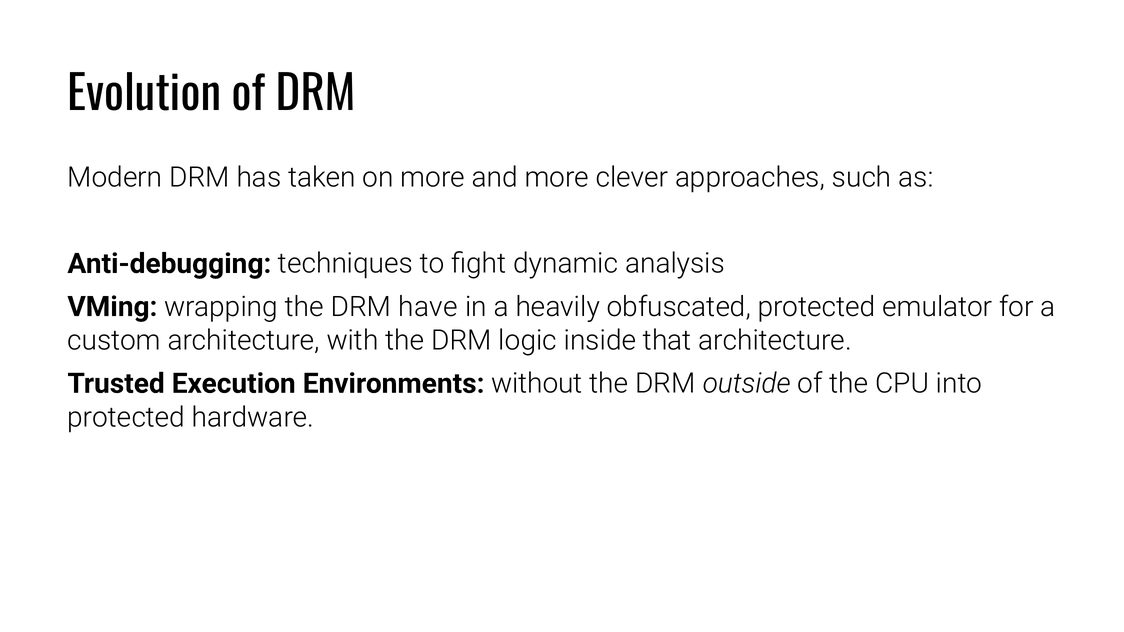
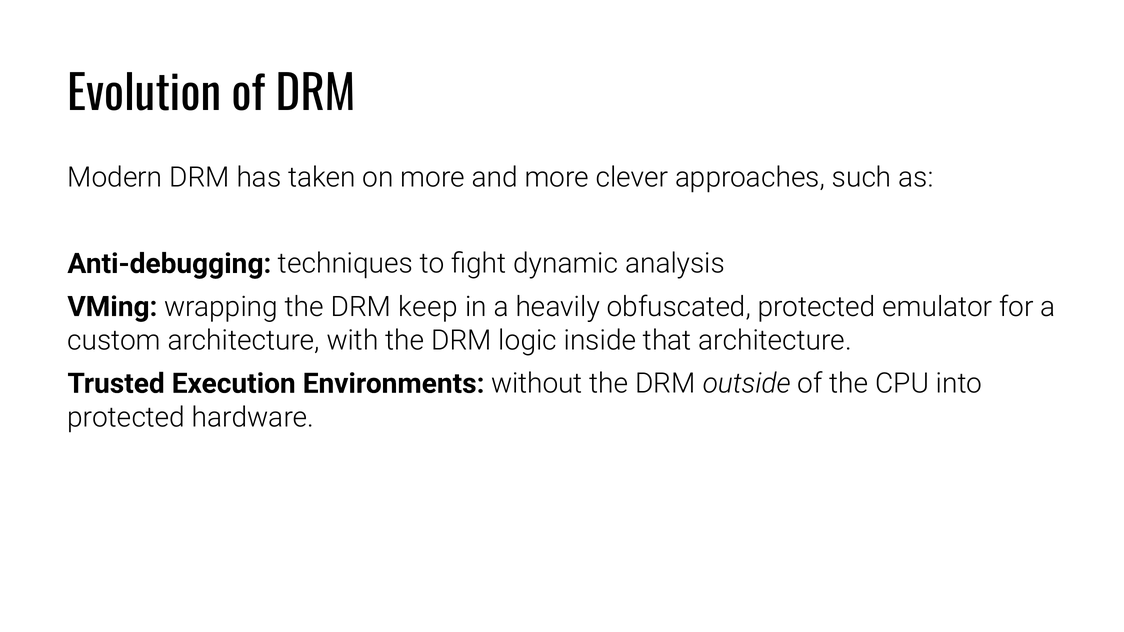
have: have -> keep (428, 307)
